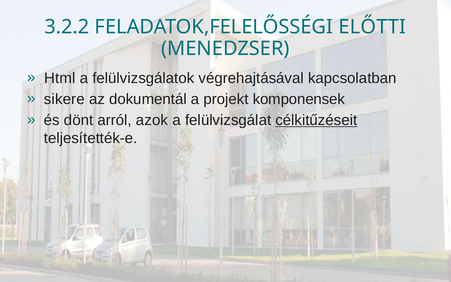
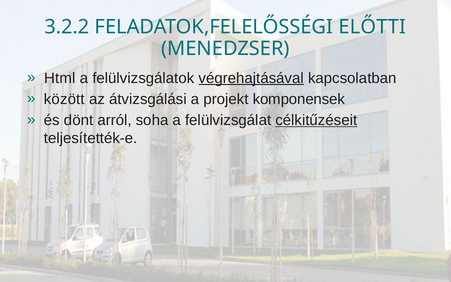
végrehajtásával underline: none -> present (251, 78)
sikere: sikere -> között (64, 99)
dokumentál: dokumentál -> átvizsgálási (148, 99)
azok: azok -> soha (152, 120)
